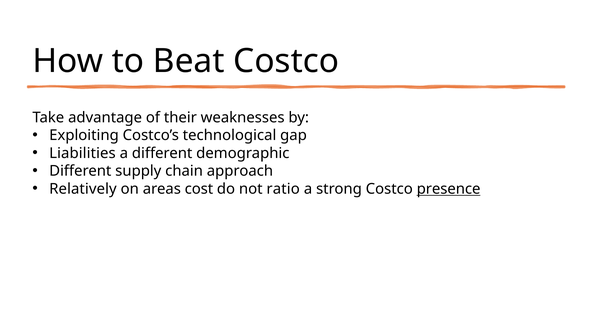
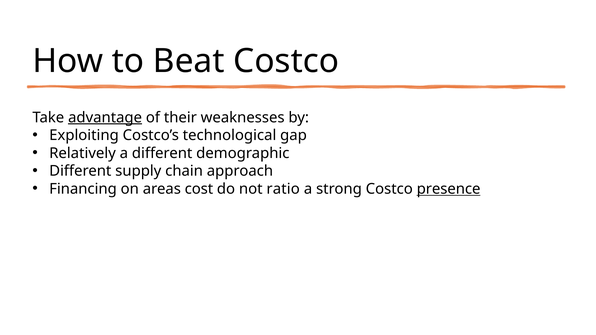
advantage underline: none -> present (105, 118)
Liabilities: Liabilities -> Relatively (83, 153)
Relatively: Relatively -> Financing (83, 189)
